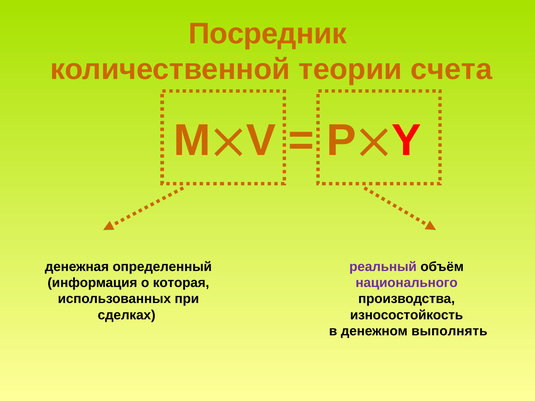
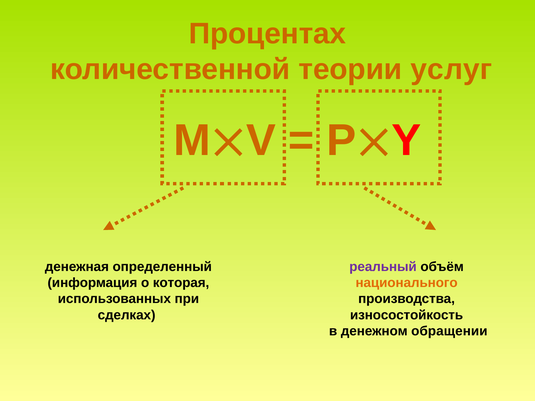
Посредник: Посредник -> Процентах (267, 34)
счета: счета -> услуг (451, 69)
национального colour: purple -> orange (407, 283)
выполнять: выполнять -> обращении (449, 331)
